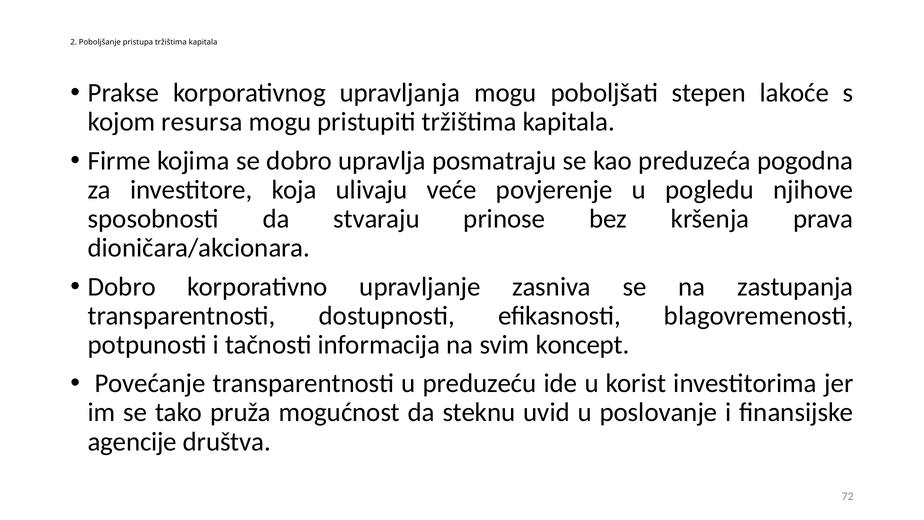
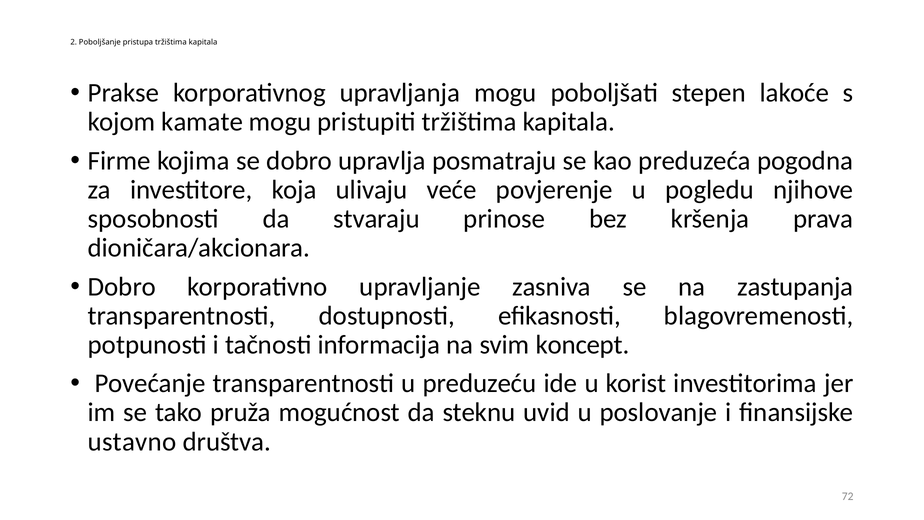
resursa: resursa -> kamate (202, 122)
agencije: agencije -> ustavno (132, 441)
